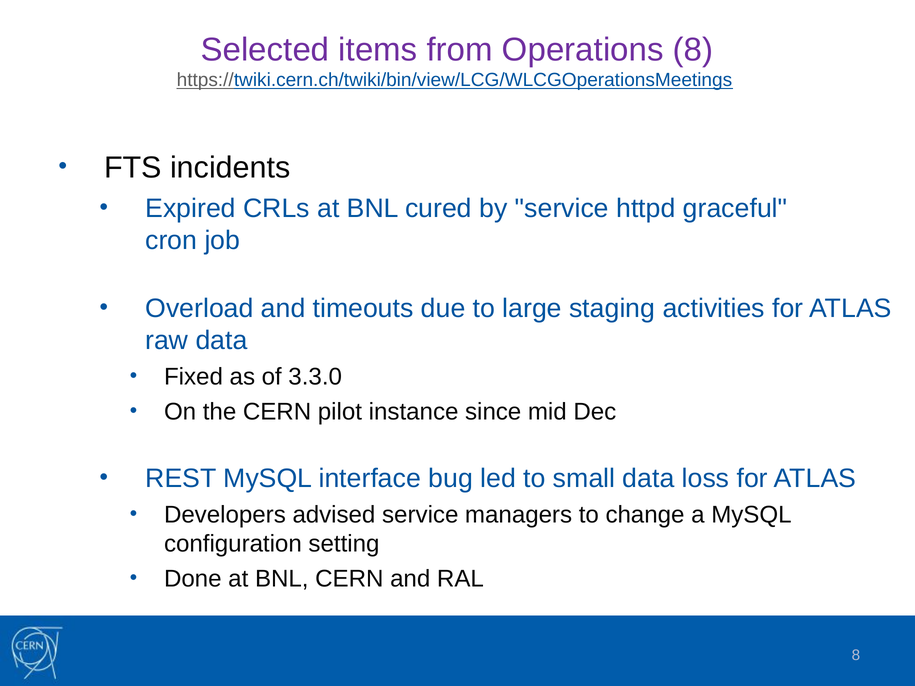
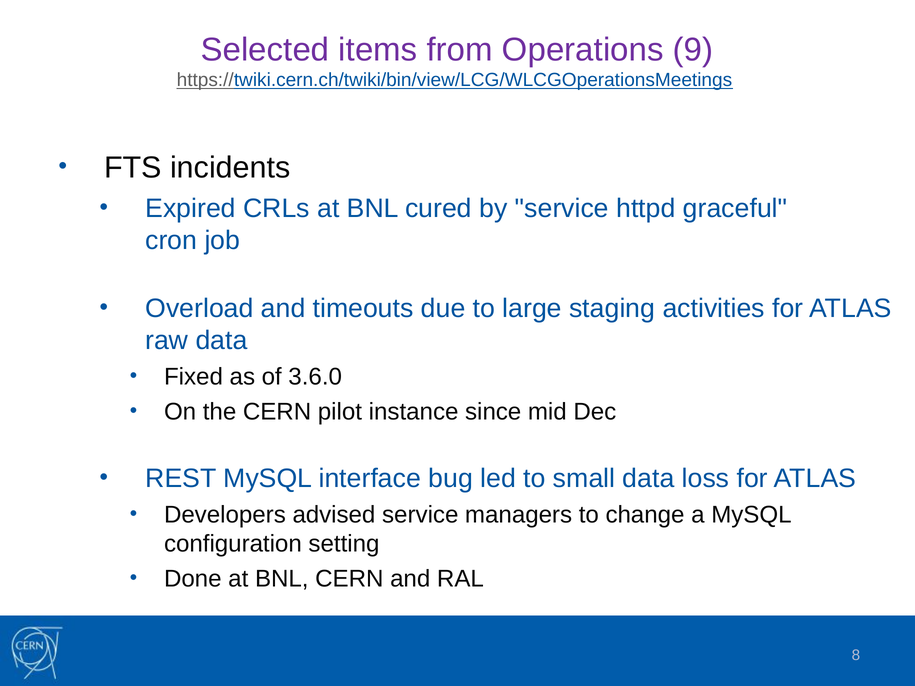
Operations 8: 8 -> 9 (693, 50)
3.3.0: 3.3.0 -> 3.6.0 (315, 377)
